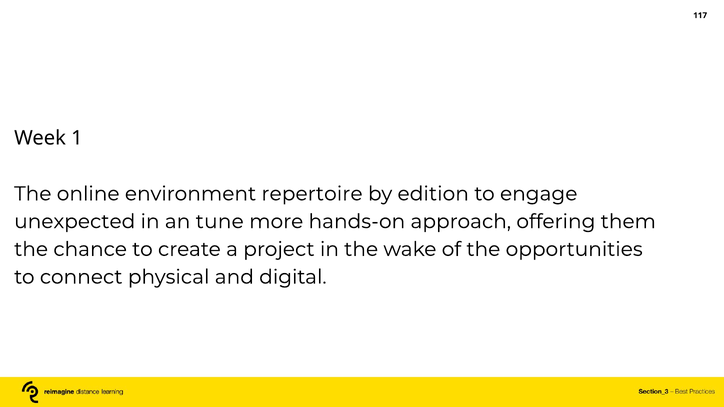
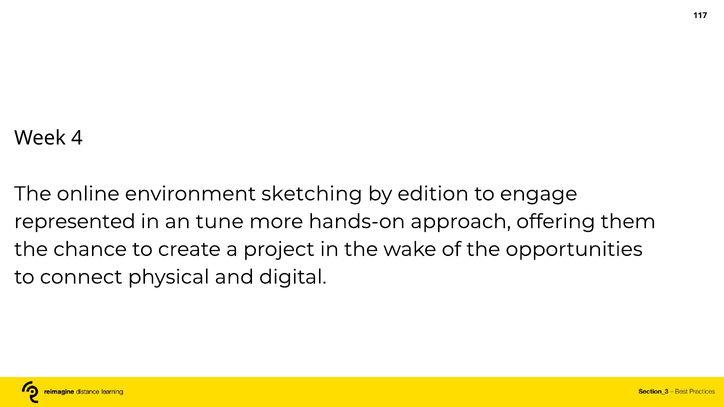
1: 1 -> 4 (77, 138)
repertoire: repertoire -> sketching (312, 194)
unexpected: unexpected -> represented (75, 222)
